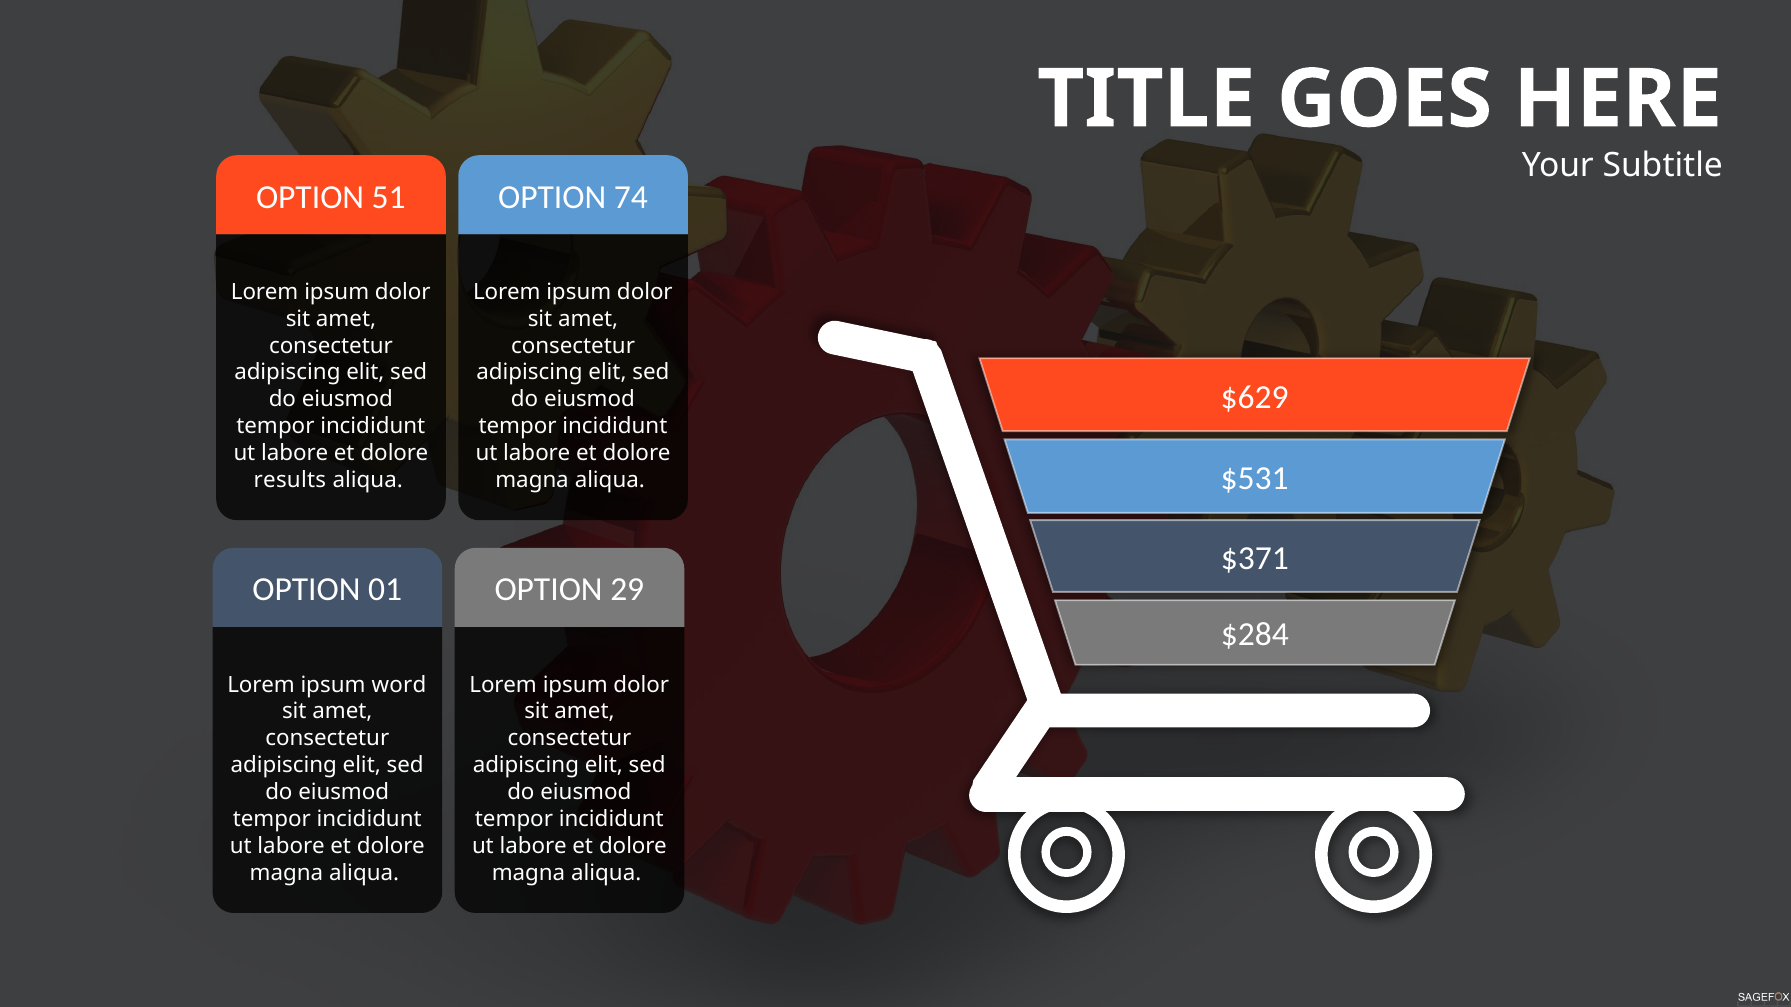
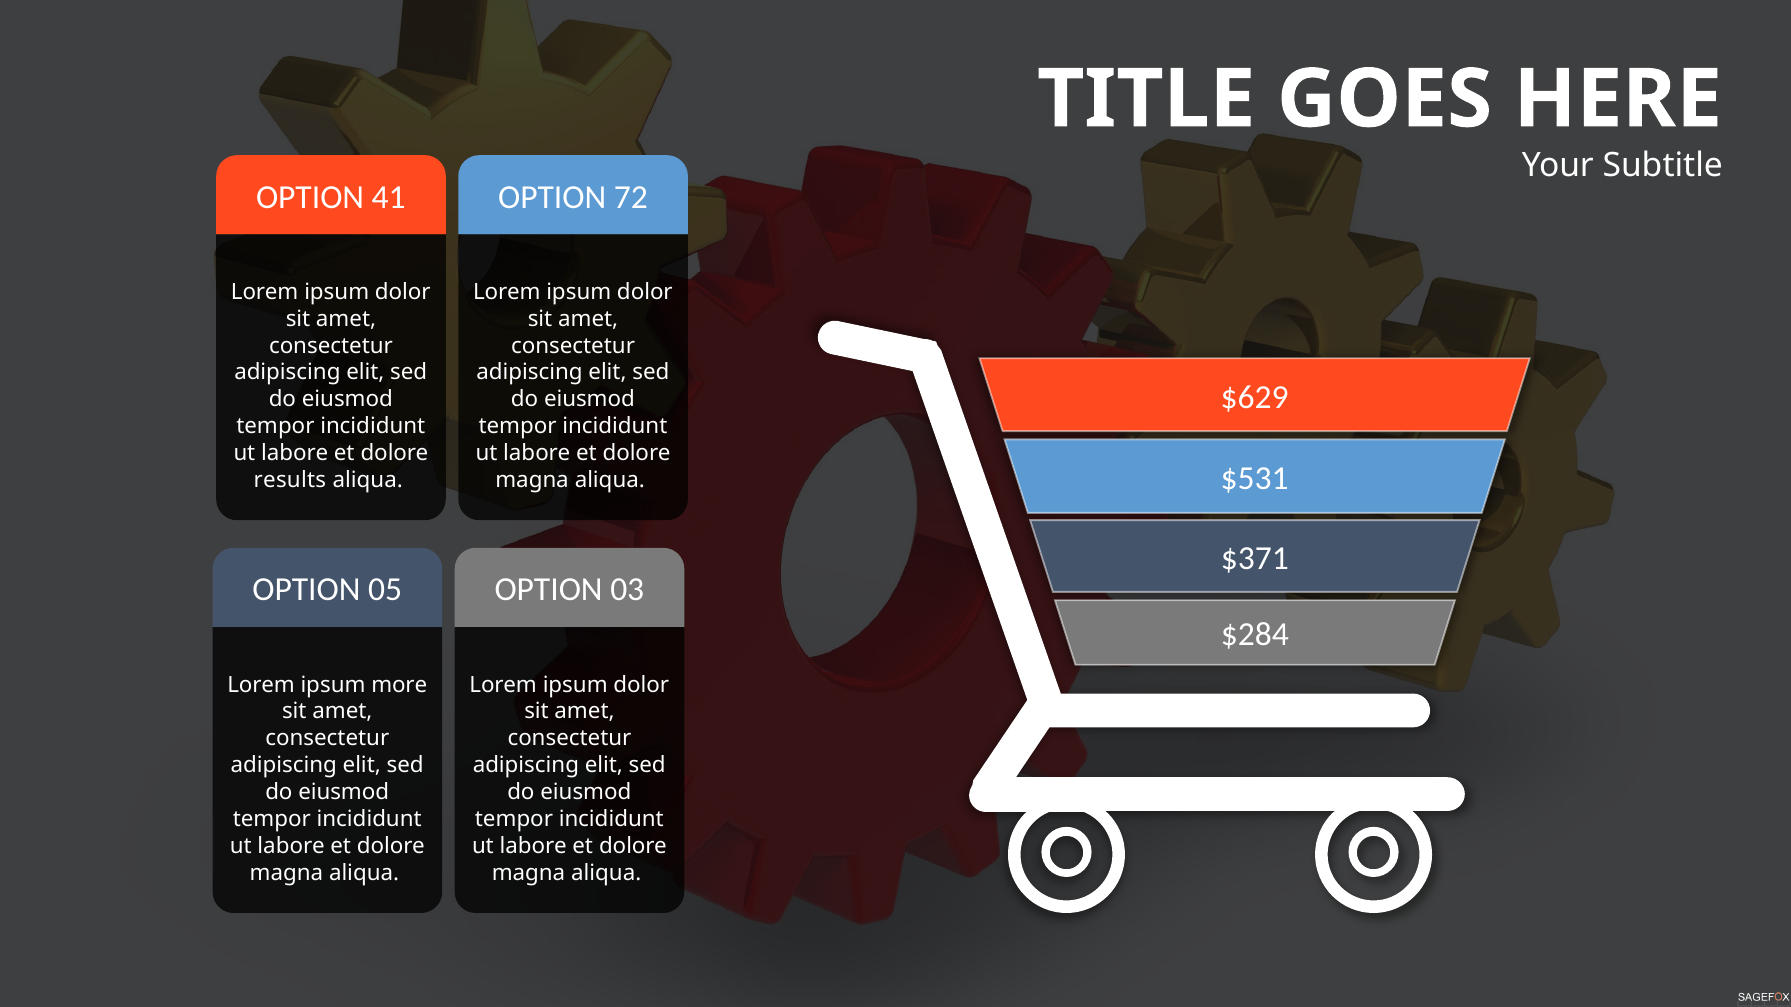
51: 51 -> 41 (389, 197)
74: 74 -> 72 (631, 197)
01: 01 -> 05 (385, 590)
29: 29 -> 03 (627, 590)
word: word -> more (399, 685)
